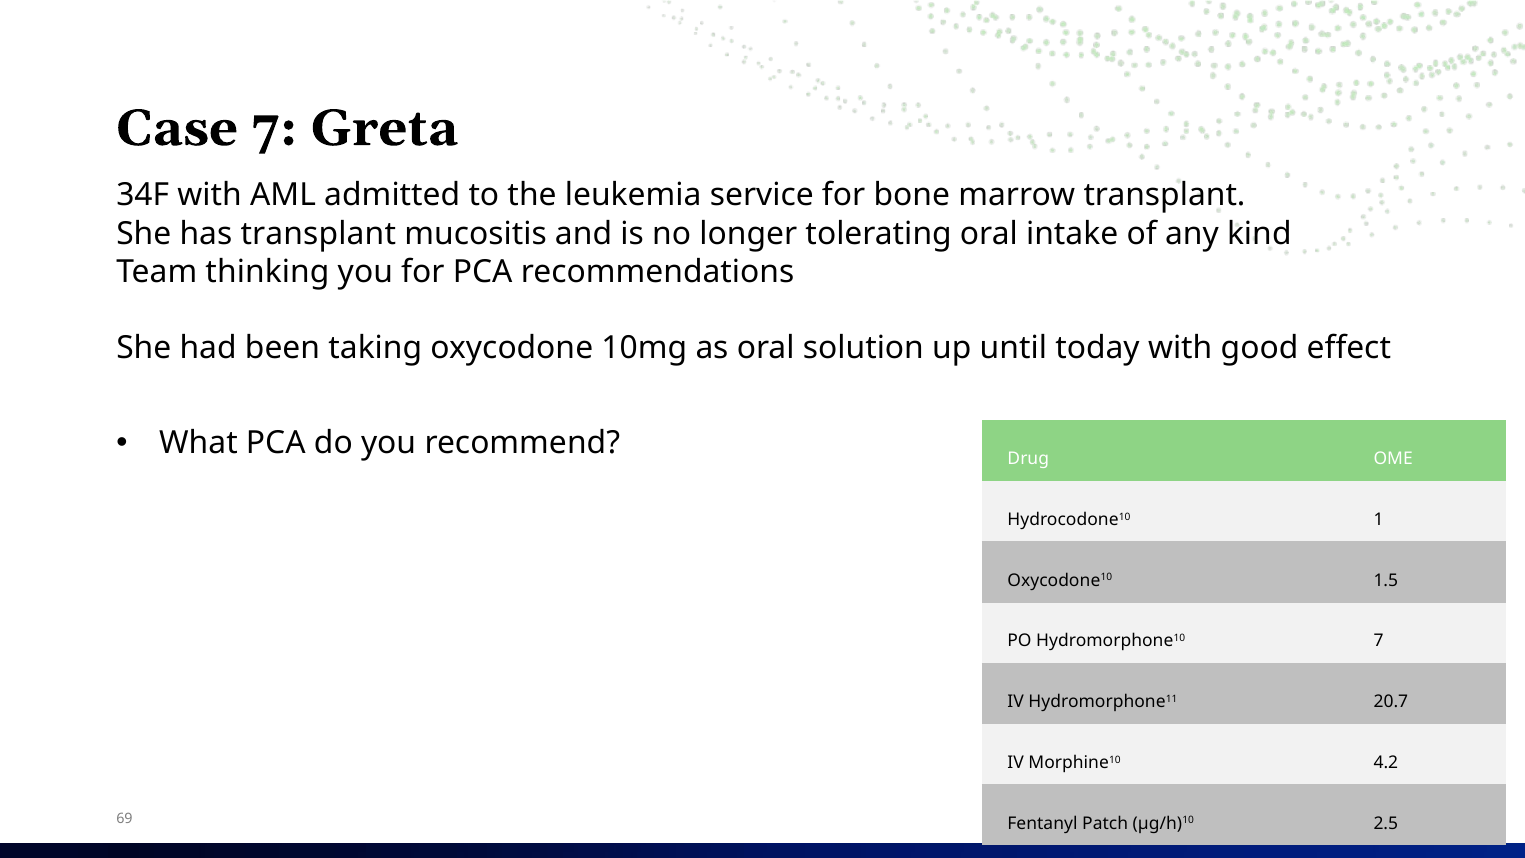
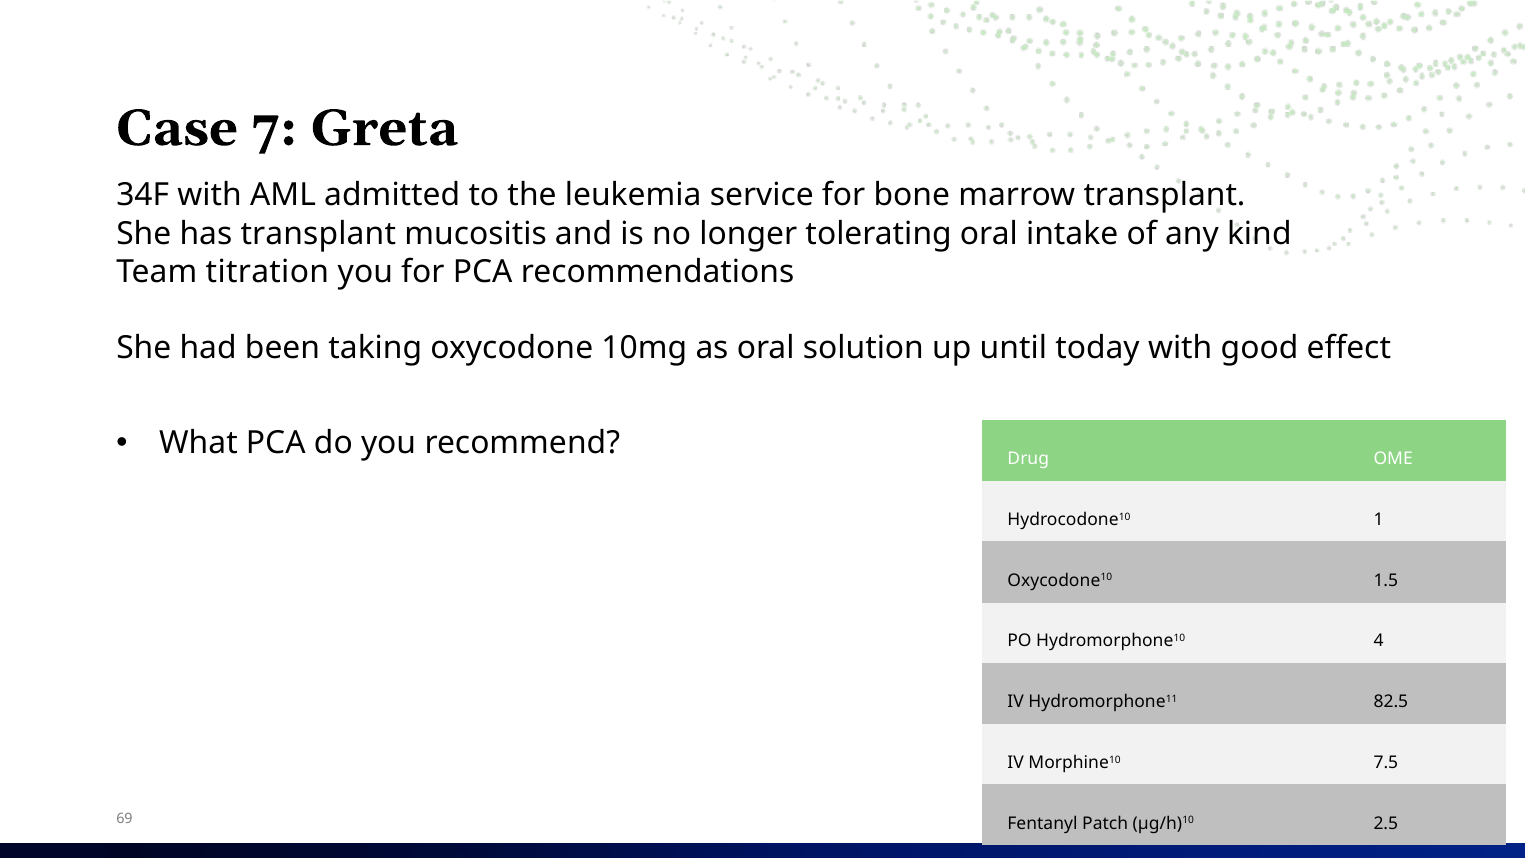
thinking: thinking -> titration (267, 272)
Hydromorphone10 7: 7 -> 4 (1379, 641)
20.7: 20.7 -> 82.5 (1391, 702)
4.2: 4.2 -> 7.5 (1386, 762)
